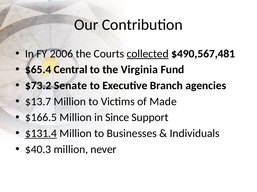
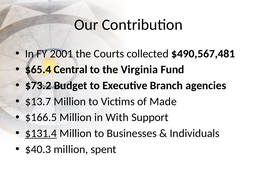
2006: 2006 -> 2001 (61, 54)
collected underline: present -> none (148, 54)
Senate: Senate -> Budget (71, 86)
Since: Since -> With (117, 118)
never: never -> spent (104, 150)
